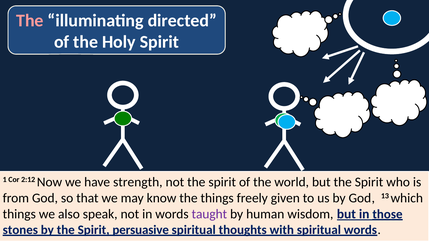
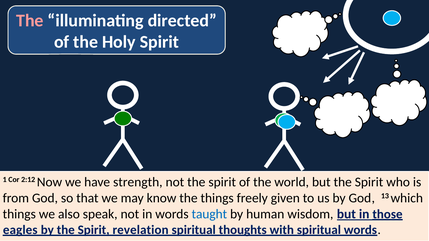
taught colour: purple -> blue (209, 214)
stones: stones -> eagles (20, 230)
persuasive: persuasive -> revelation (141, 230)
